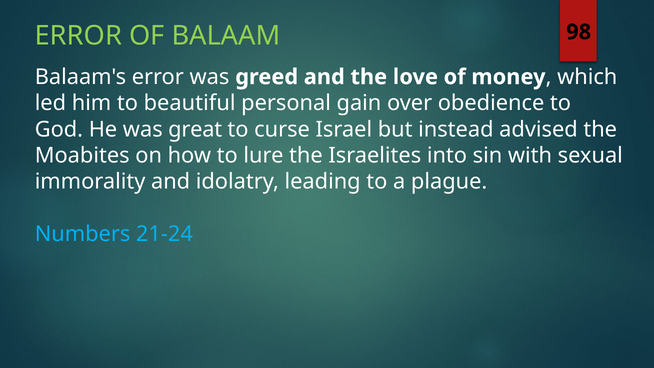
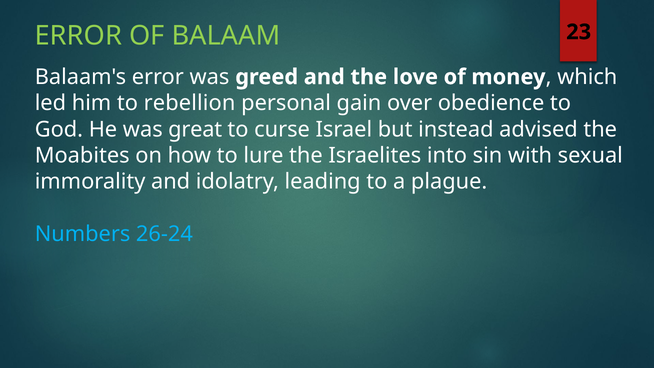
98: 98 -> 23 (579, 32)
beautiful: beautiful -> rebellion (190, 103)
21-24: 21-24 -> 26-24 (164, 234)
